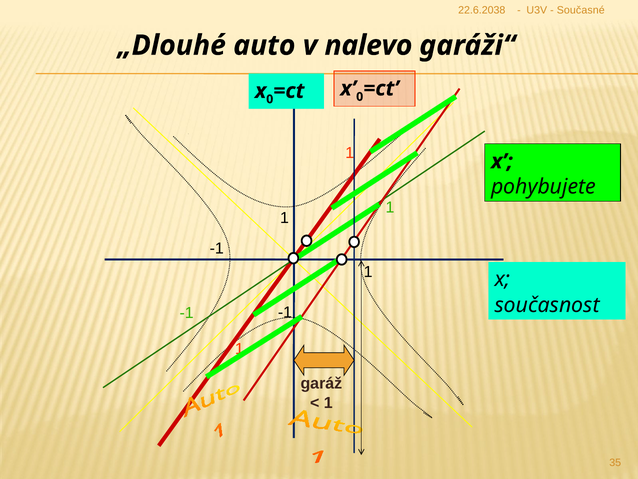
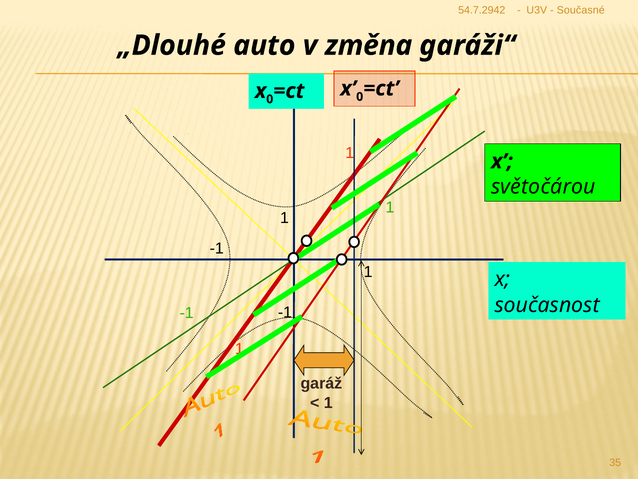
22.6.2038: 22.6.2038 -> 54.7.2942 (482, 10)
nalevo: nalevo -> změna (368, 45)
pohybujete: pohybujete -> světočárou (543, 187)
